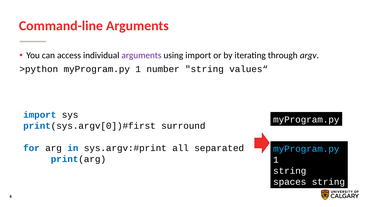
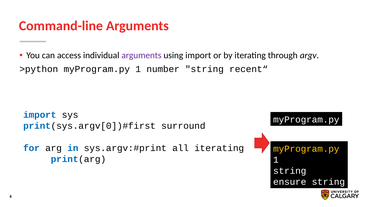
values“: values“ -> recent“ (249, 69)
all separated: separated -> iterating (219, 148)
myProgram.py colour: light blue -> yellow (306, 149)
spaces: spaces -> ensure (290, 182)
